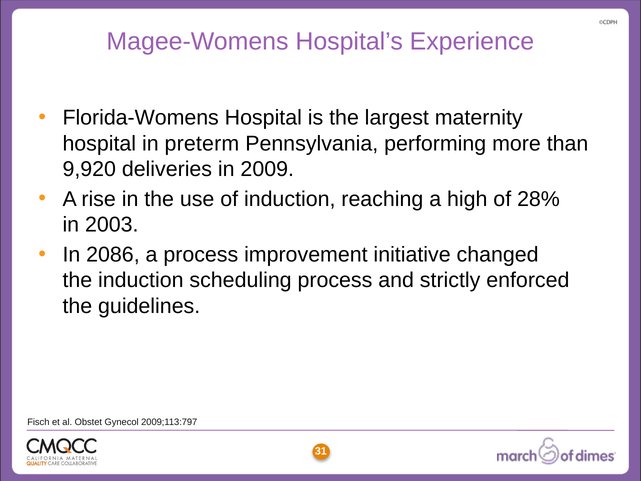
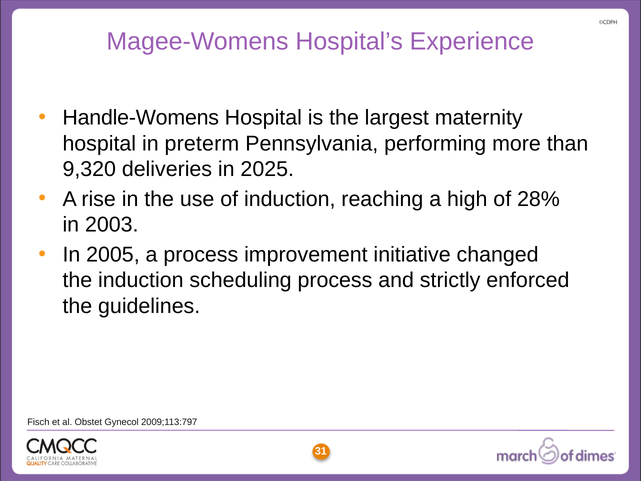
Florida-Womens: Florida-Womens -> Handle-Womens (141, 118)
9,920: 9,920 -> 9,320 (89, 169)
2009: 2009 -> 2025 (267, 169)
2086: 2086 -> 2005 (113, 255)
